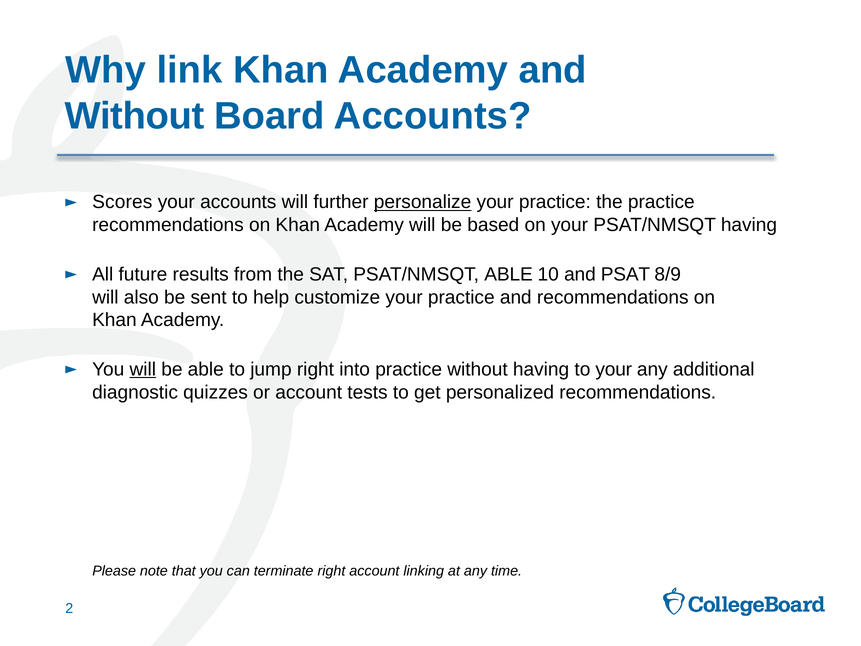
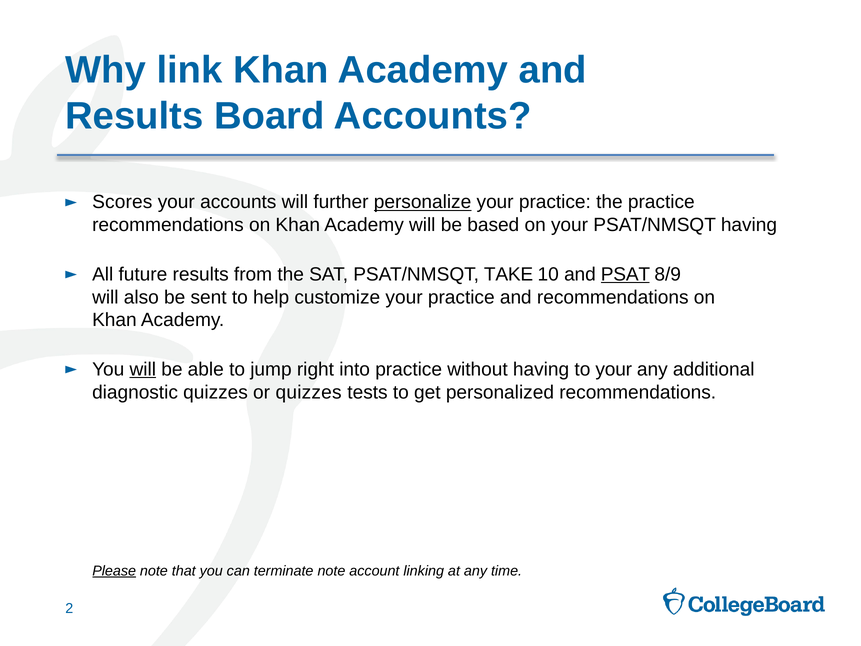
Without: Without -> Results (134, 116)
PSAT/NMSQT ABLE: ABLE -> TAKE (509, 274)
PSAT underline: none -> present (625, 274)
or account: account -> quizzes (309, 392)
Please underline: none -> present (114, 571)
terminate right: right -> note (331, 571)
